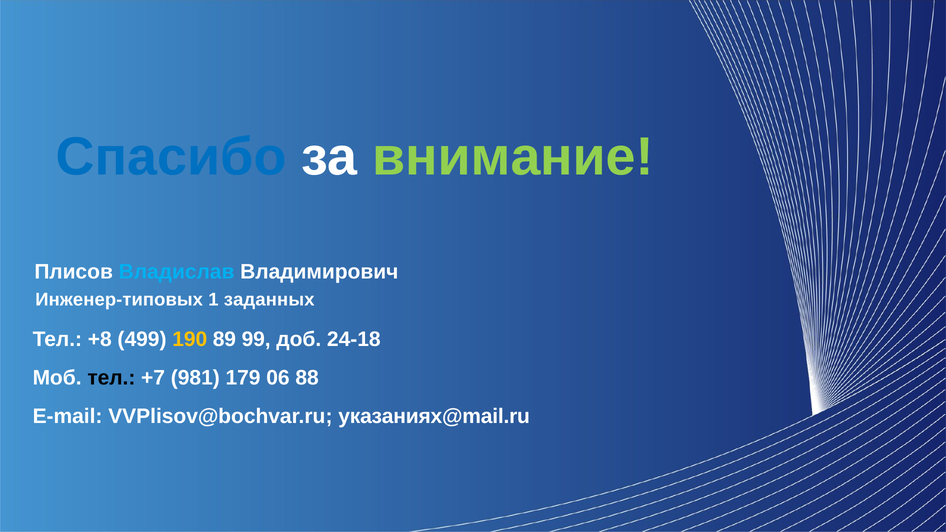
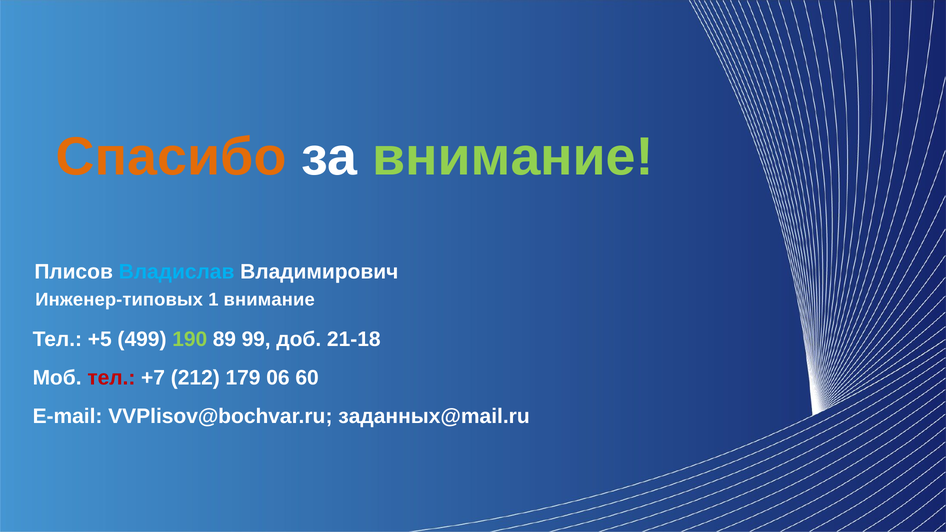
Спасибо colour: blue -> orange (171, 157)
1 заданных: заданных -> внимание (269, 300)
+8: +8 -> +5 (100, 340)
190 colour: yellow -> light green (190, 340)
24-18: 24-18 -> 21-18 (354, 340)
тел colour: black -> red (111, 378)
981: 981 -> 212 (195, 378)
88: 88 -> 60 (307, 378)
указаниях@mail.ru: указаниях@mail.ru -> заданных@mail.ru (434, 416)
